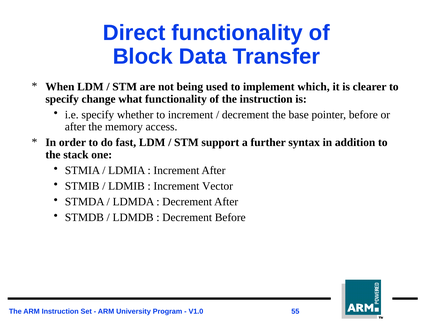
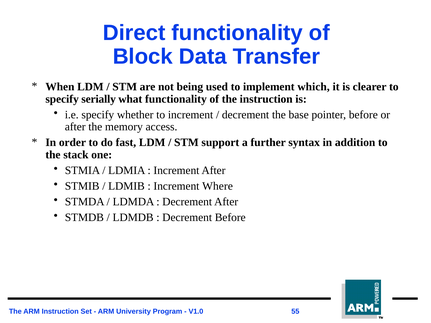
change: change -> serially (99, 99)
Vector: Vector -> Where (218, 186)
